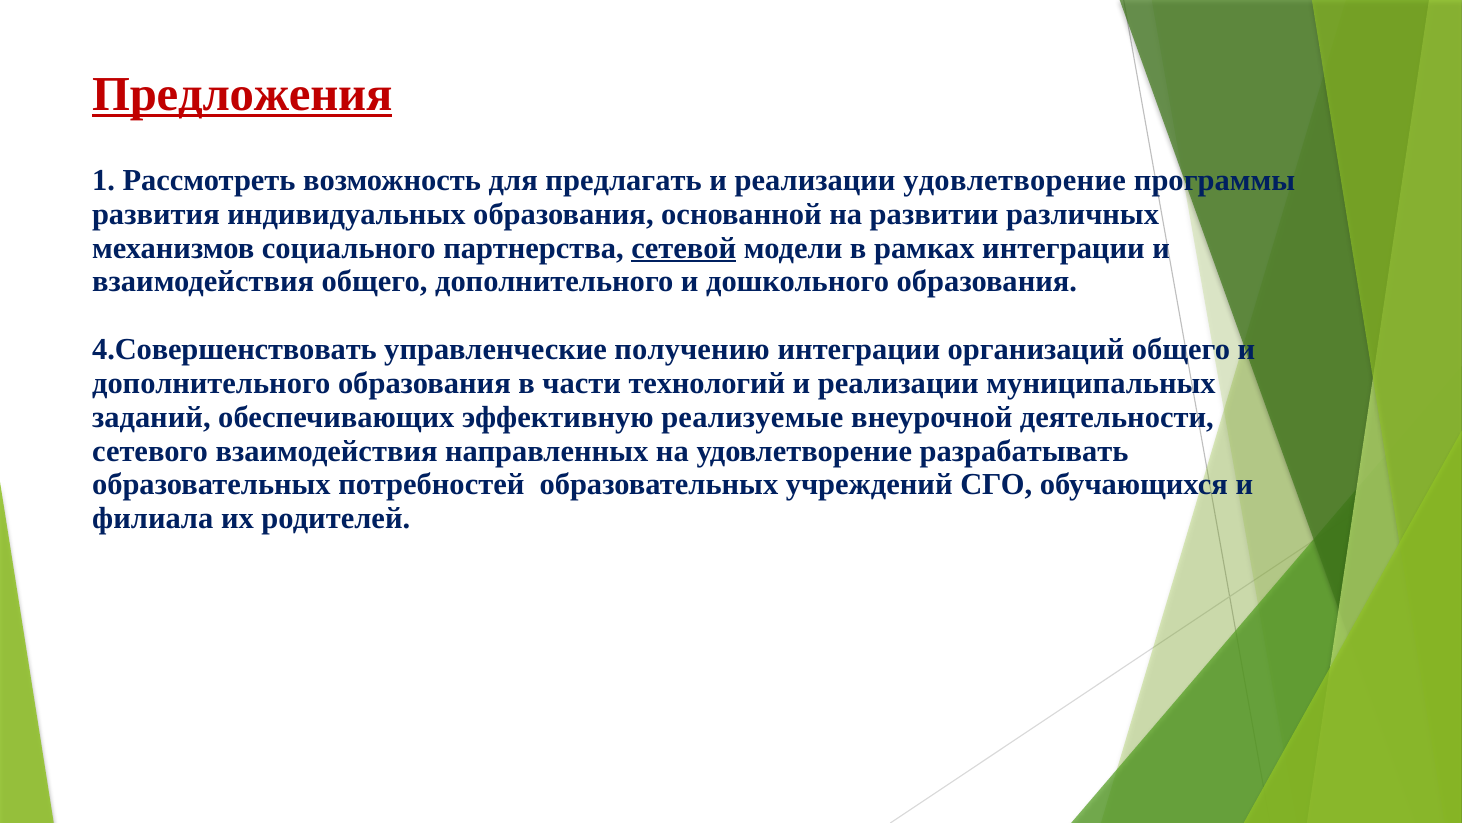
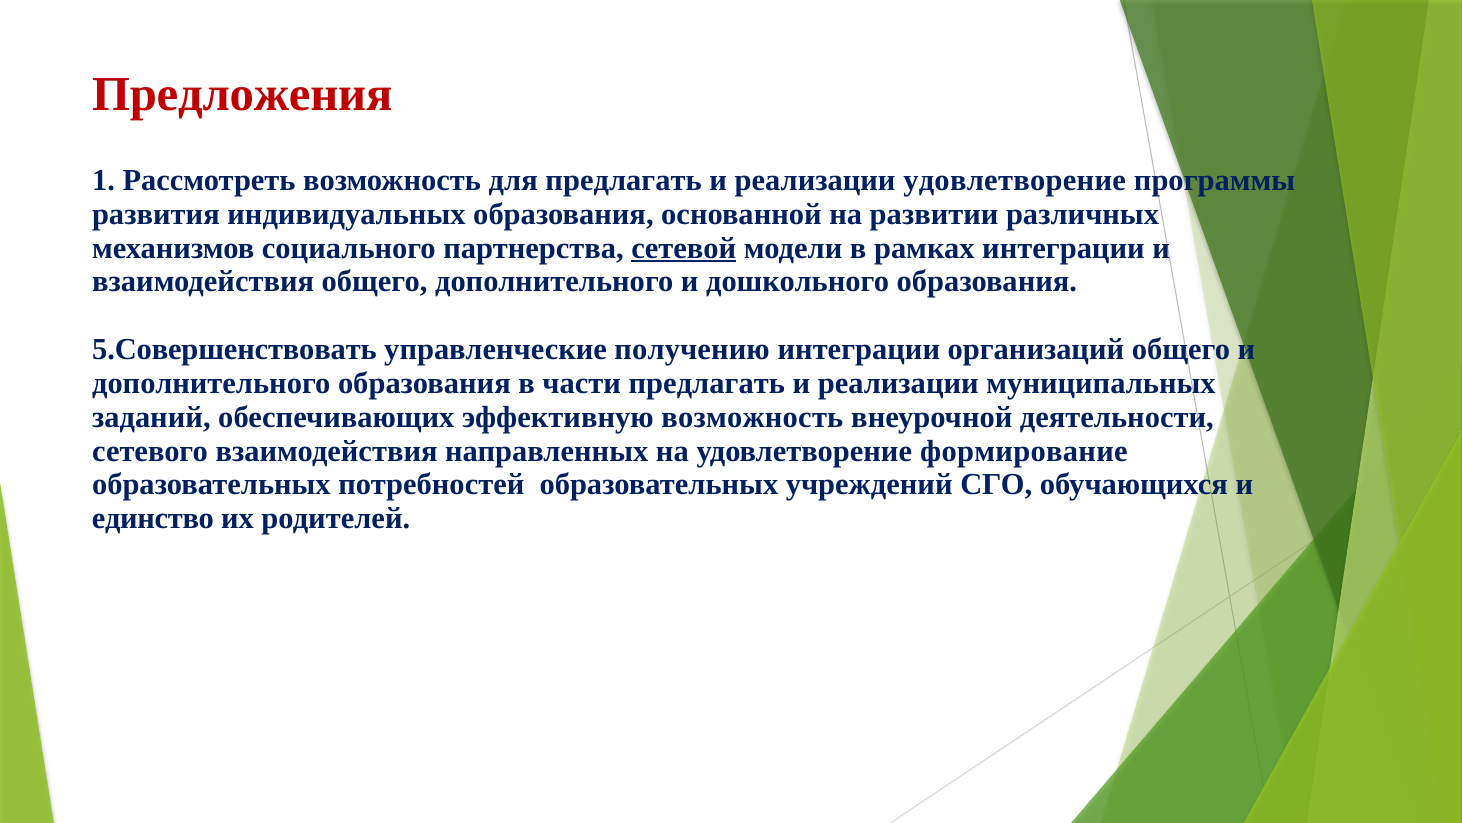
Предложения underline: present -> none (242, 95)
4.Совершенствовать: 4.Совершенствовать -> 5.Совершенствовать (234, 349)
части технологий: технологий -> предлагать (707, 383)
эффективную реализуемые: реализуемые -> возможность (752, 417)
разрабатывать: разрабатывать -> формирование (1024, 451)
филиала: филиала -> единство (153, 518)
